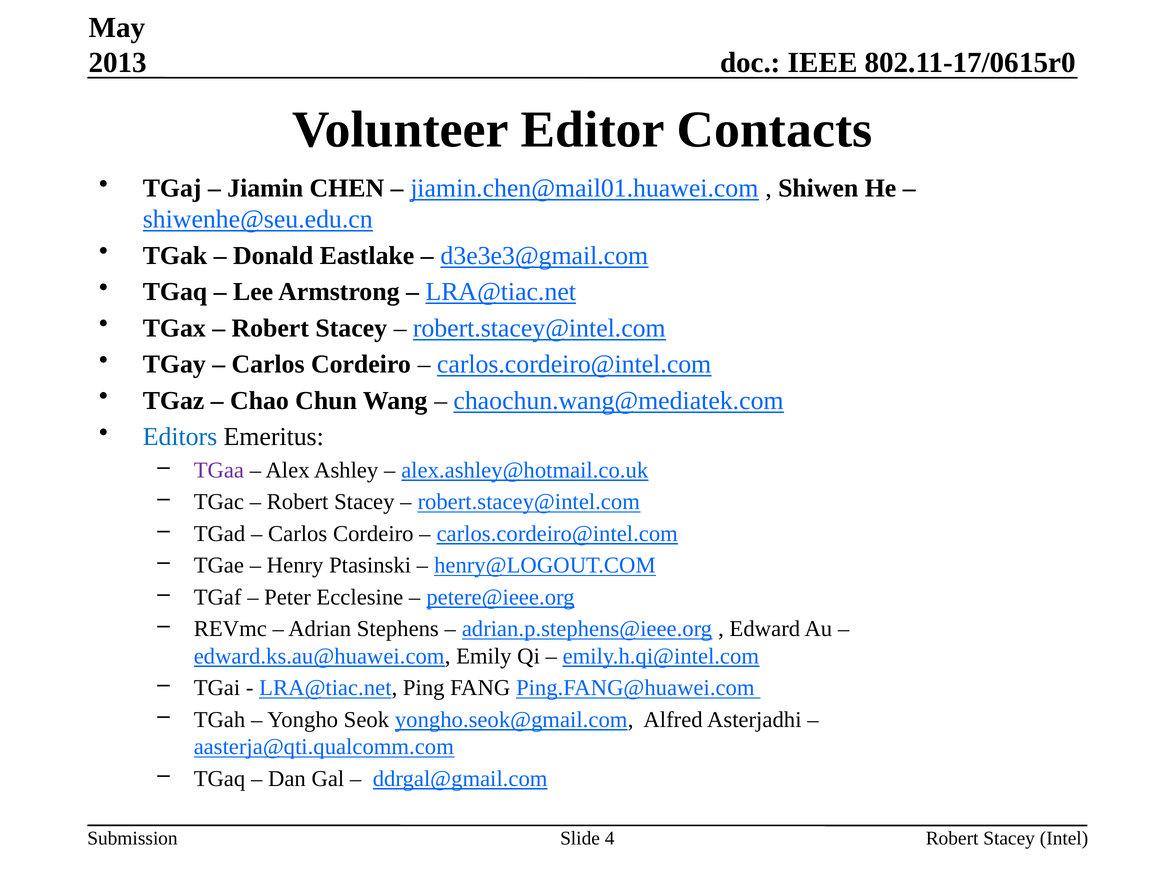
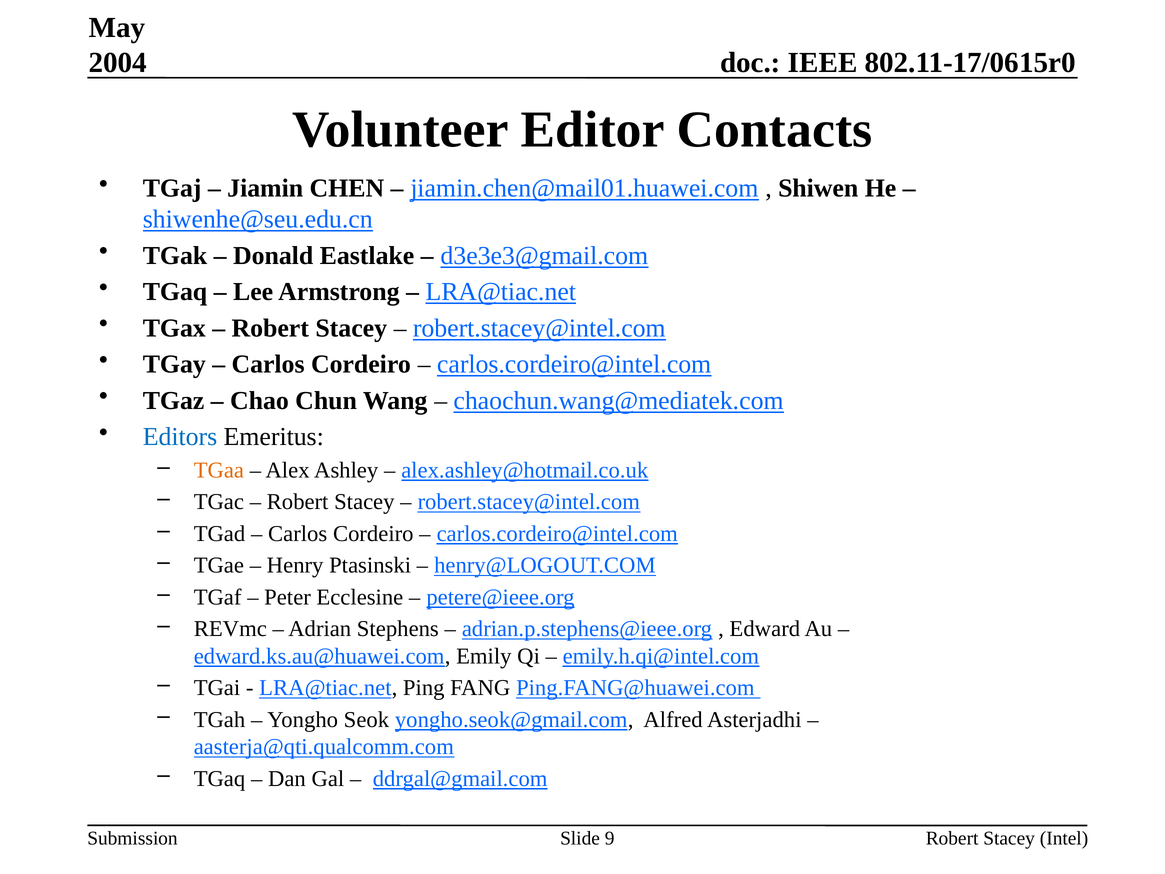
2013: 2013 -> 2004 (118, 63)
TGaa colour: purple -> orange (219, 470)
4: 4 -> 9 (610, 838)
